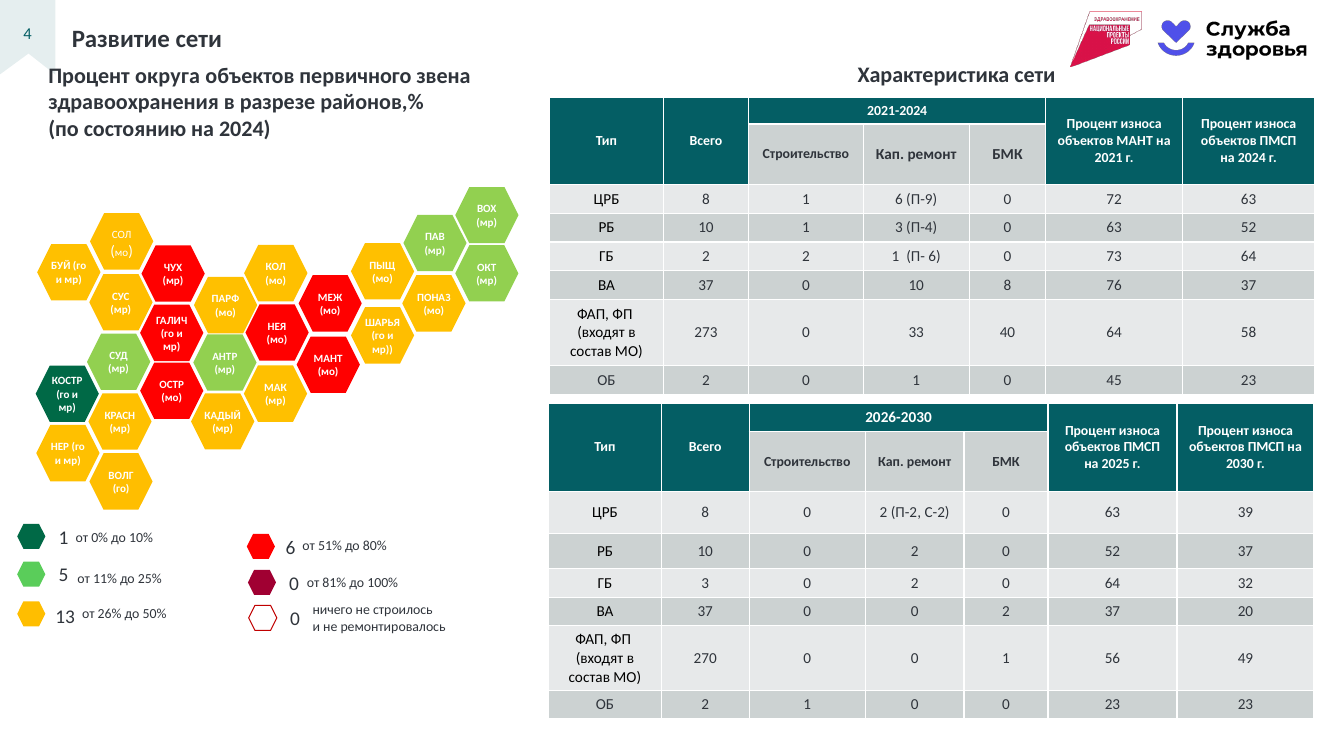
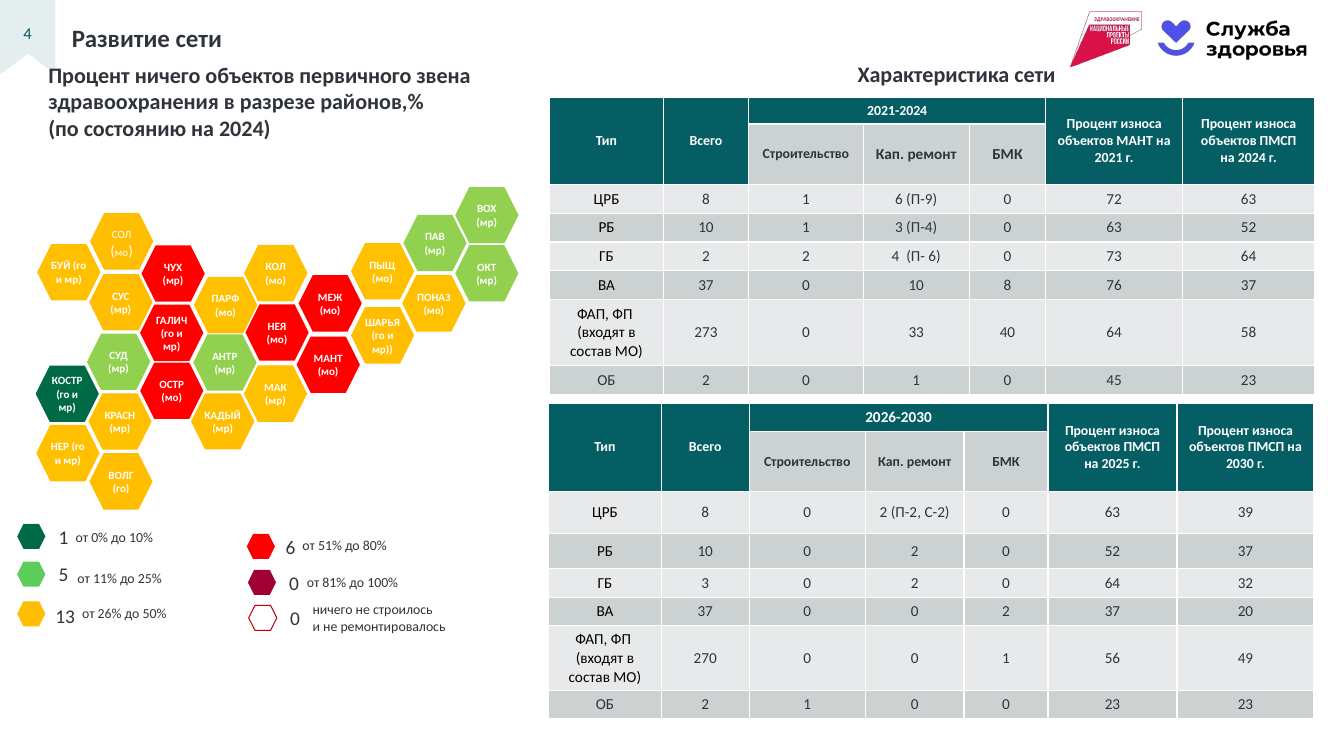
Процент округа: округа -> ничего (168, 76)
2 2 1: 1 -> 4 (896, 257)
